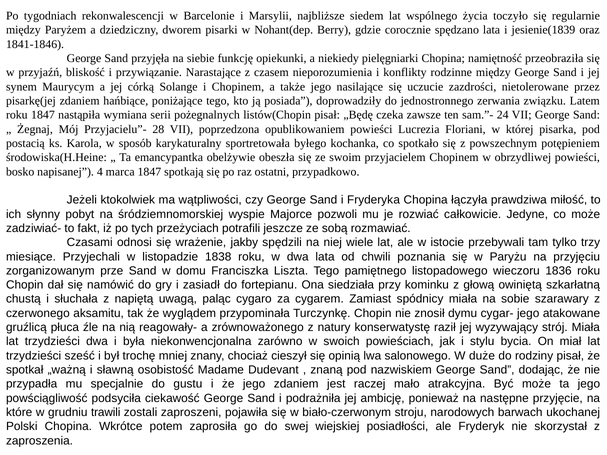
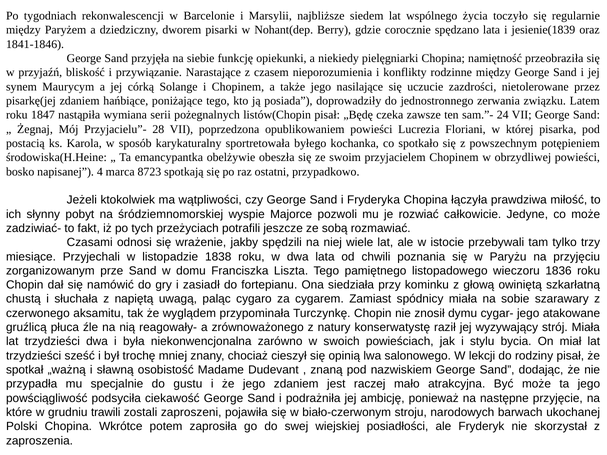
marca 1847: 1847 -> 8723 (149, 172)
duże: duże -> lekcji (482, 356)
